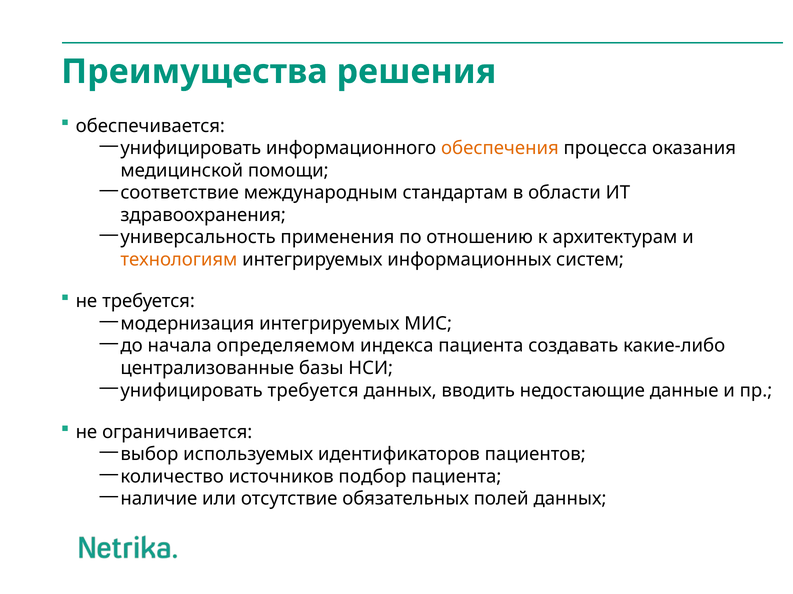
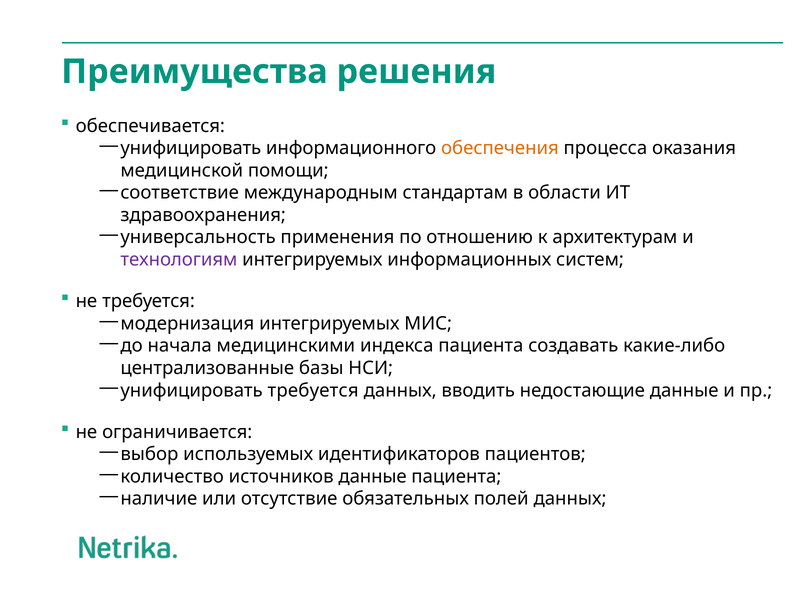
технологиям colour: orange -> purple (179, 260)
определяемом: определяемом -> медицинскими (286, 346)
источников подбор: подбор -> данные (373, 477)
